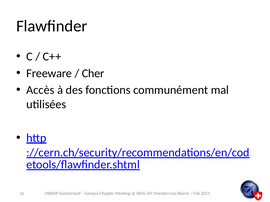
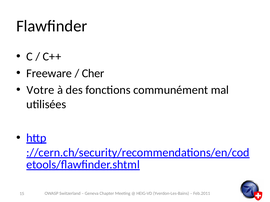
Accès: Accès -> Votre (40, 90)
